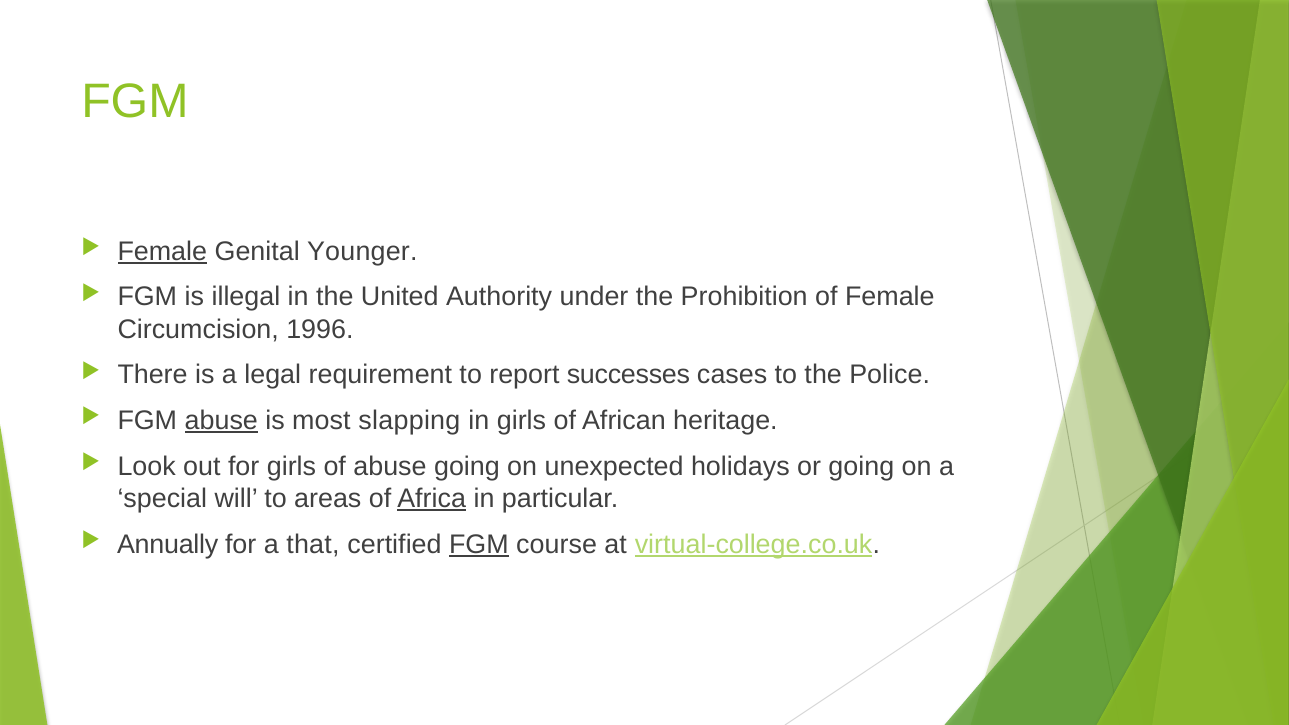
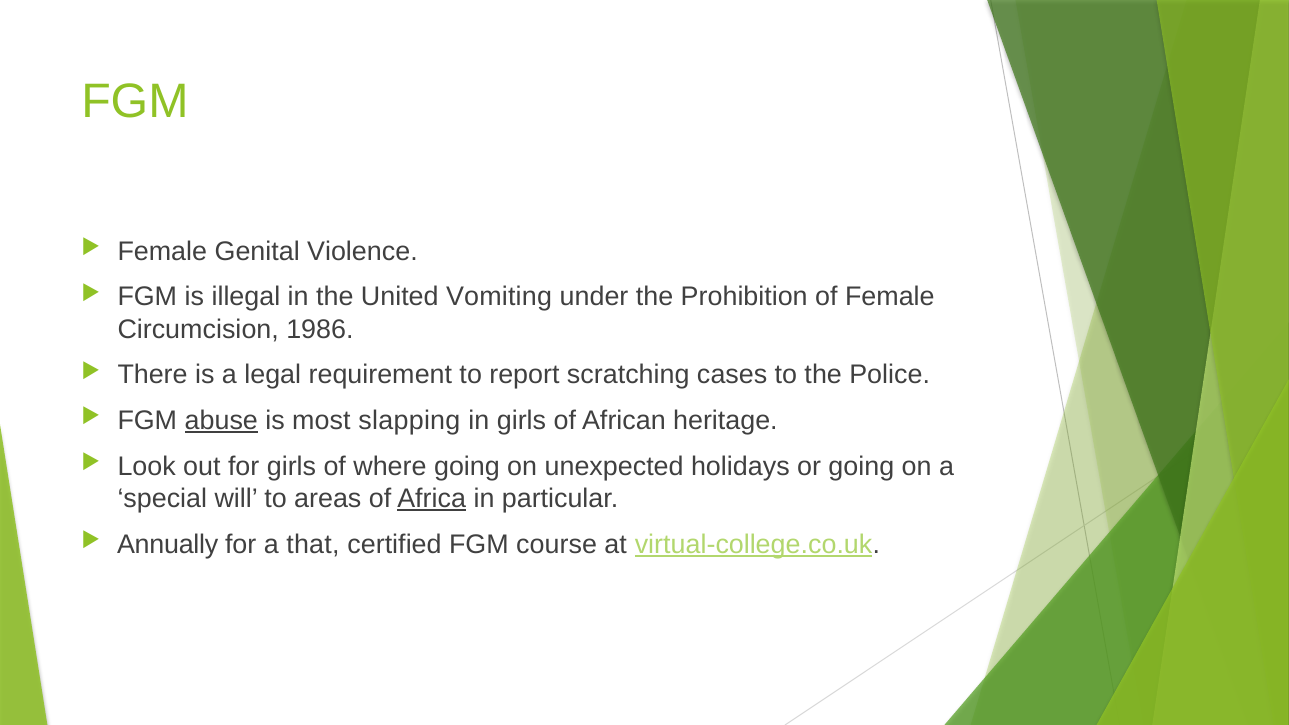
Female underline: present -> none (162, 251)
Younger: Younger -> Violence (362, 251)
Authority: Authority -> Vomiting (499, 297)
1996: 1996 -> 1986 (320, 329)
successes: successes -> scratching (628, 375)
of abuse: abuse -> where (390, 466)
FGM underline: present -> none (479, 544)
